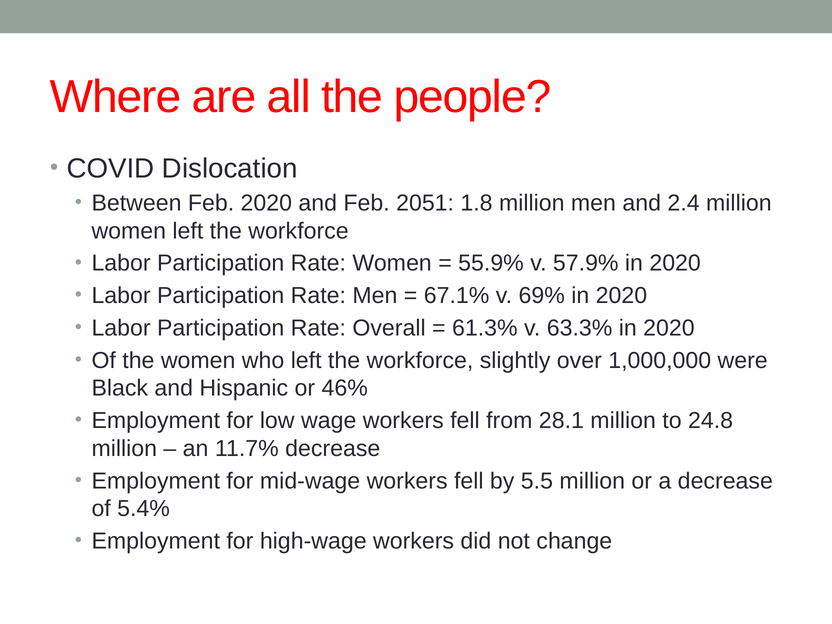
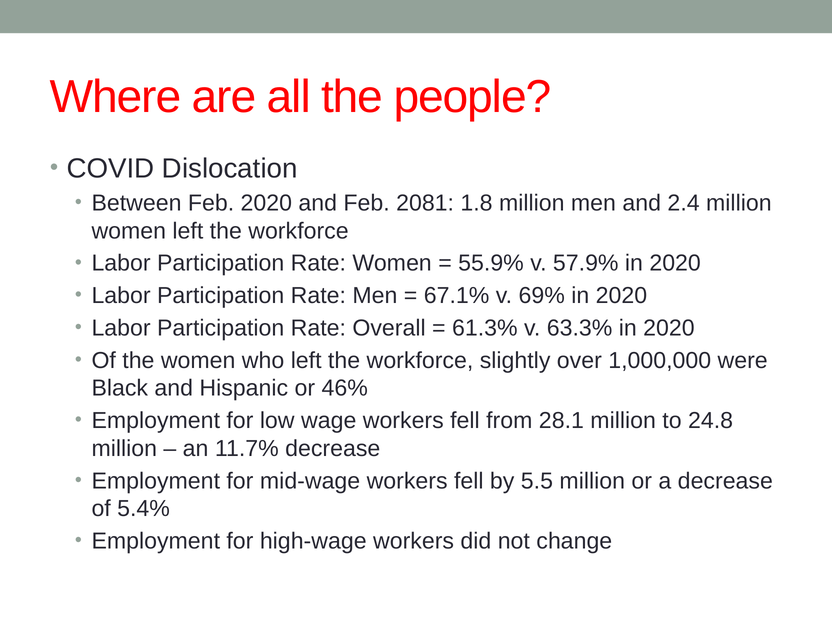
2051: 2051 -> 2081 (425, 203)
